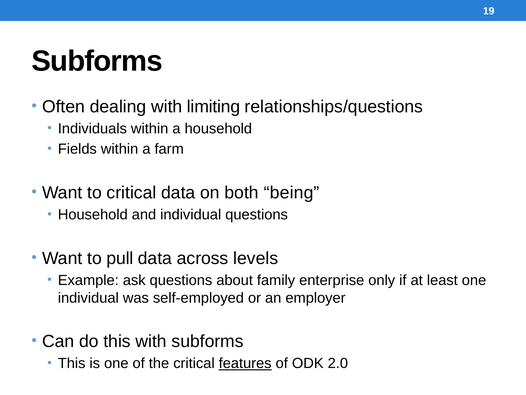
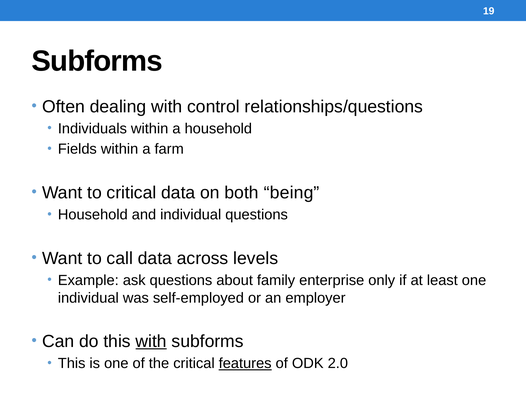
limiting: limiting -> control (213, 106)
pull: pull -> call (120, 258)
with underline: none -> present (151, 341)
